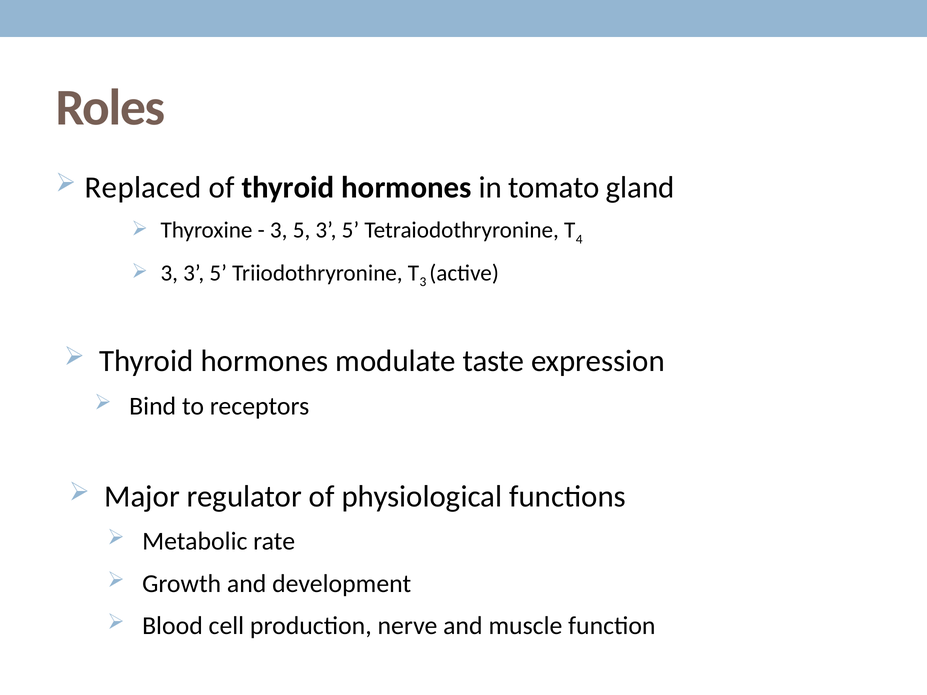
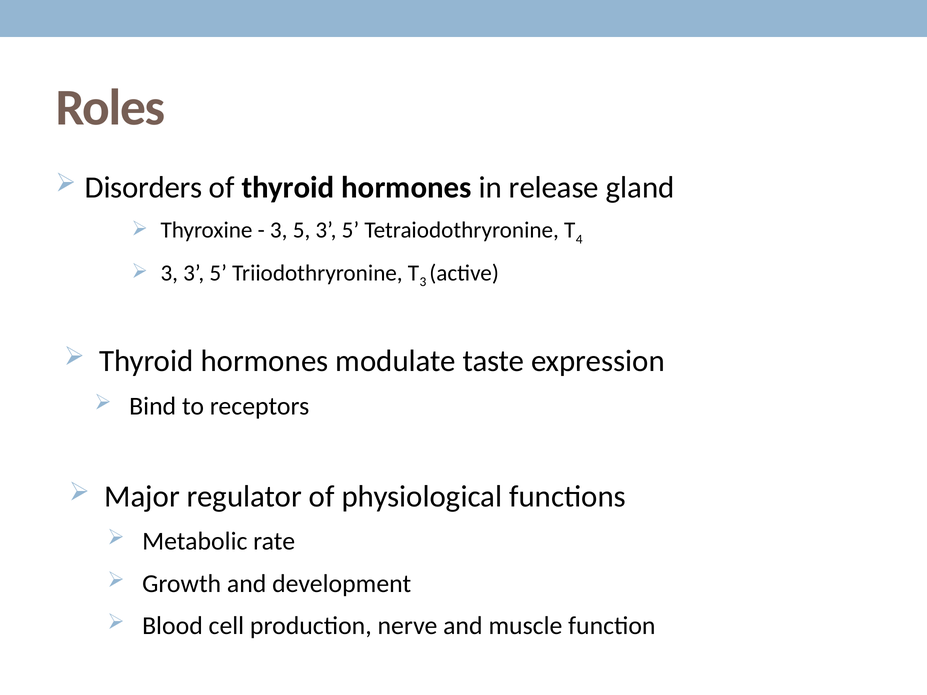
Replaced: Replaced -> Disorders (144, 188)
tomato: tomato -> release (554, 188)
